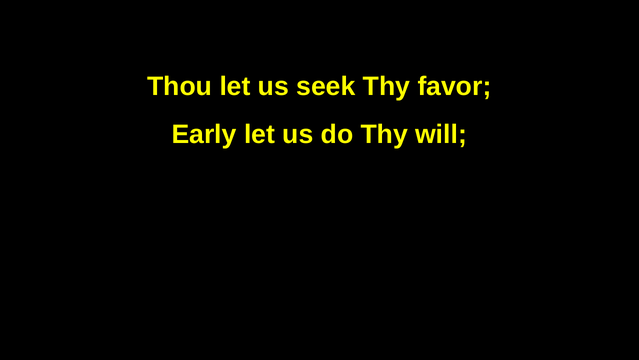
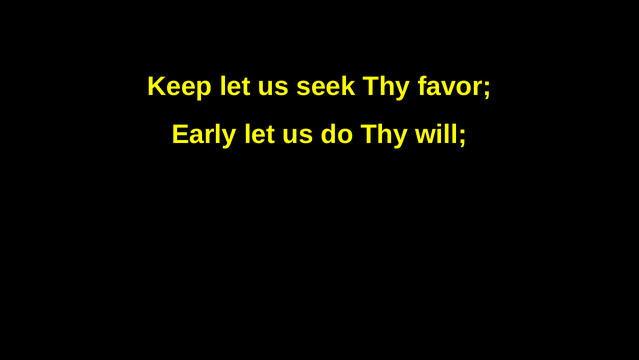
Thou: Thou -> Keep (180, 87)
